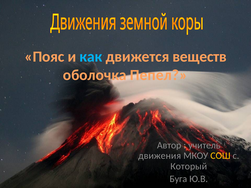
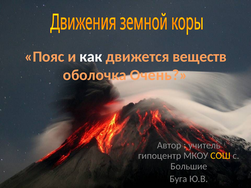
как colour: light blue -> white (91, 57)
Пепел: Пепел -> Очень (159, 75)
движения: движения -> гипоцентр (160, 156)
Который: Который -> Большие (189, 166)
